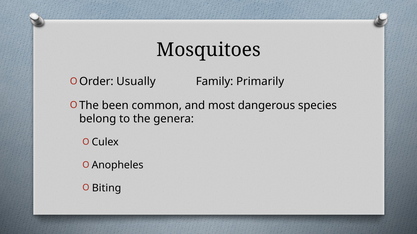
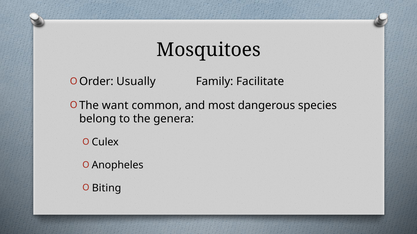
Primarily: Primarily -> Facilitate (260, 82)
been: been -> want (115, 106)
